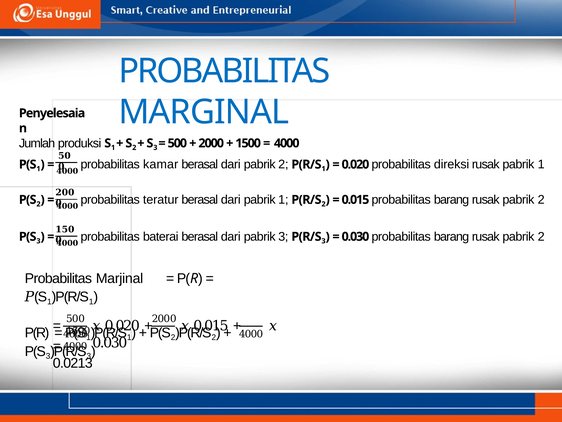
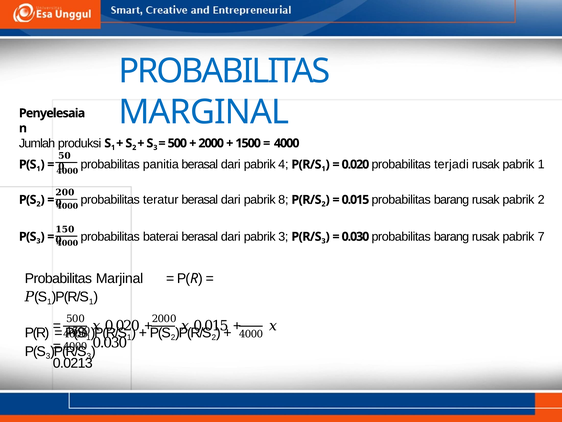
kamar: kamar -> panitia (161, 164)
dari pabrik 2: 2 -> 4 (283, 164)
direksi: direksi -> terjadi (451, 164)
dari pabrik 1: 1 -> 8 (283, 199)
2: 2 -> 7 (541, 236)
